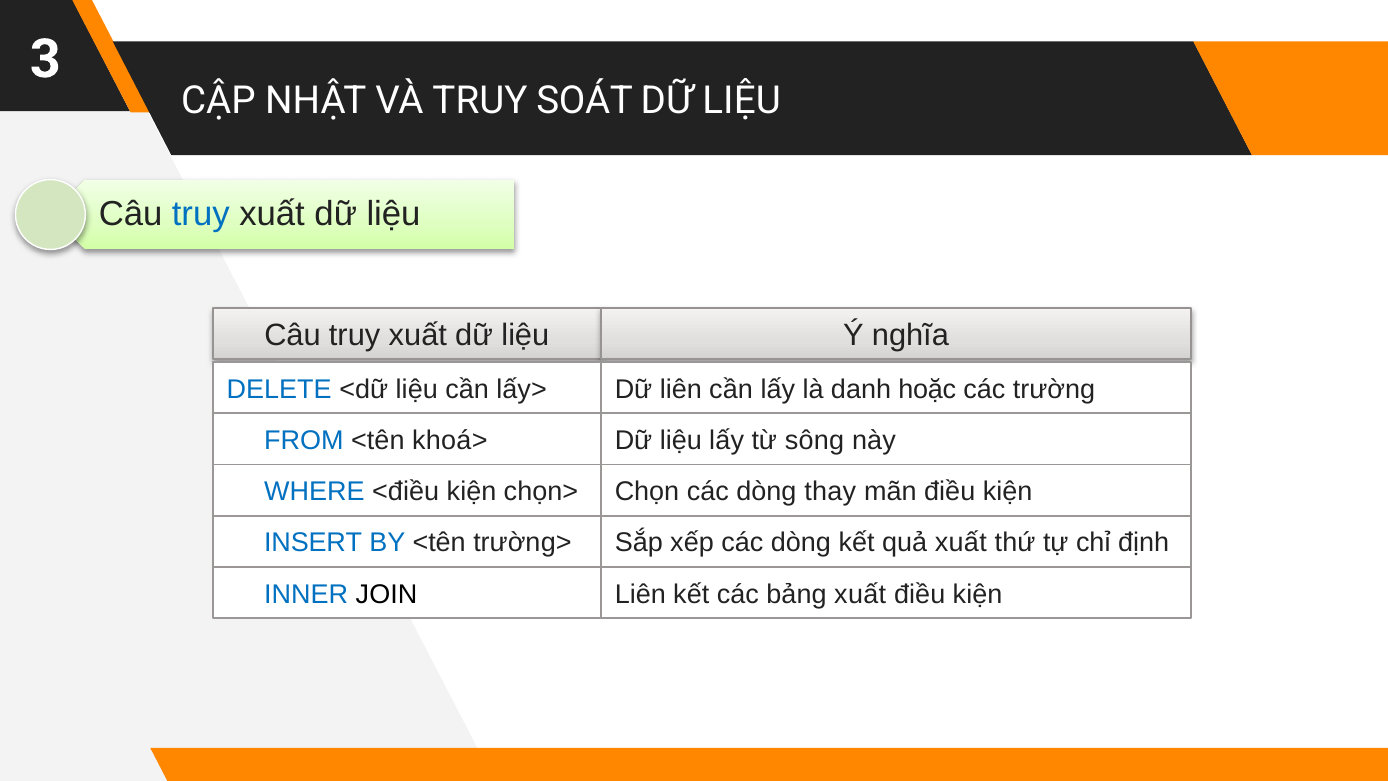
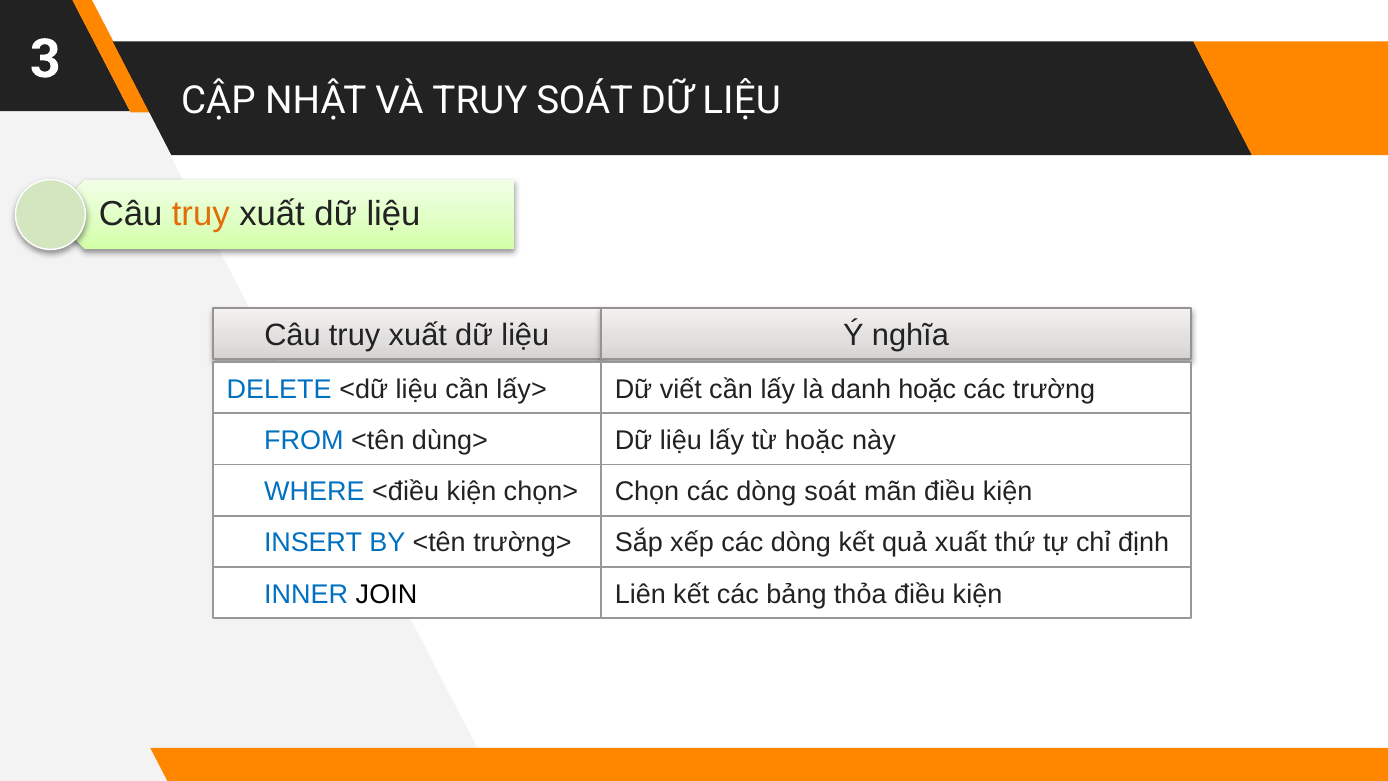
truy colour: blue -> orange (201, 214)
Dữ liên: liên -> viết (681, 390)
khoá>: khoá> -> dùng> (450, 441)
từ sông: sông -> hoặc (814, 441)
dòng thay: thay -> soát (830, 492)
bảng xuất: xuất -> thỏa (860, 594)
